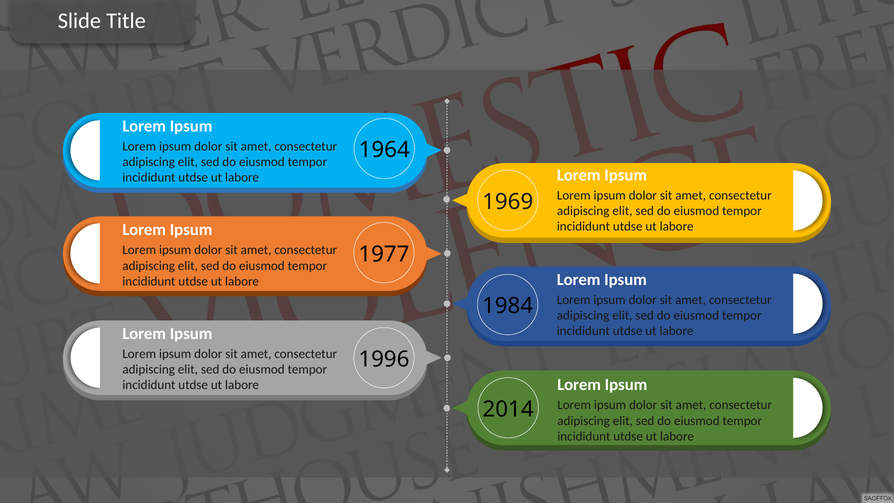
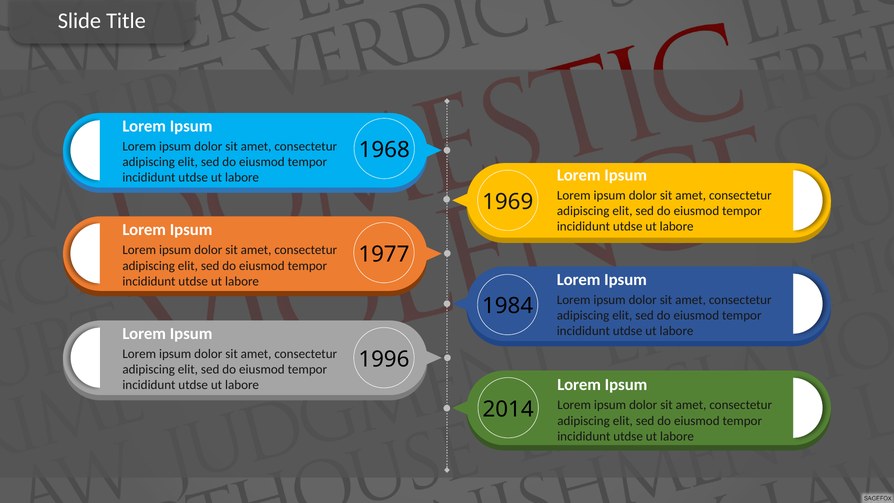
1964: 1964 -> 1968 (384, 150)
